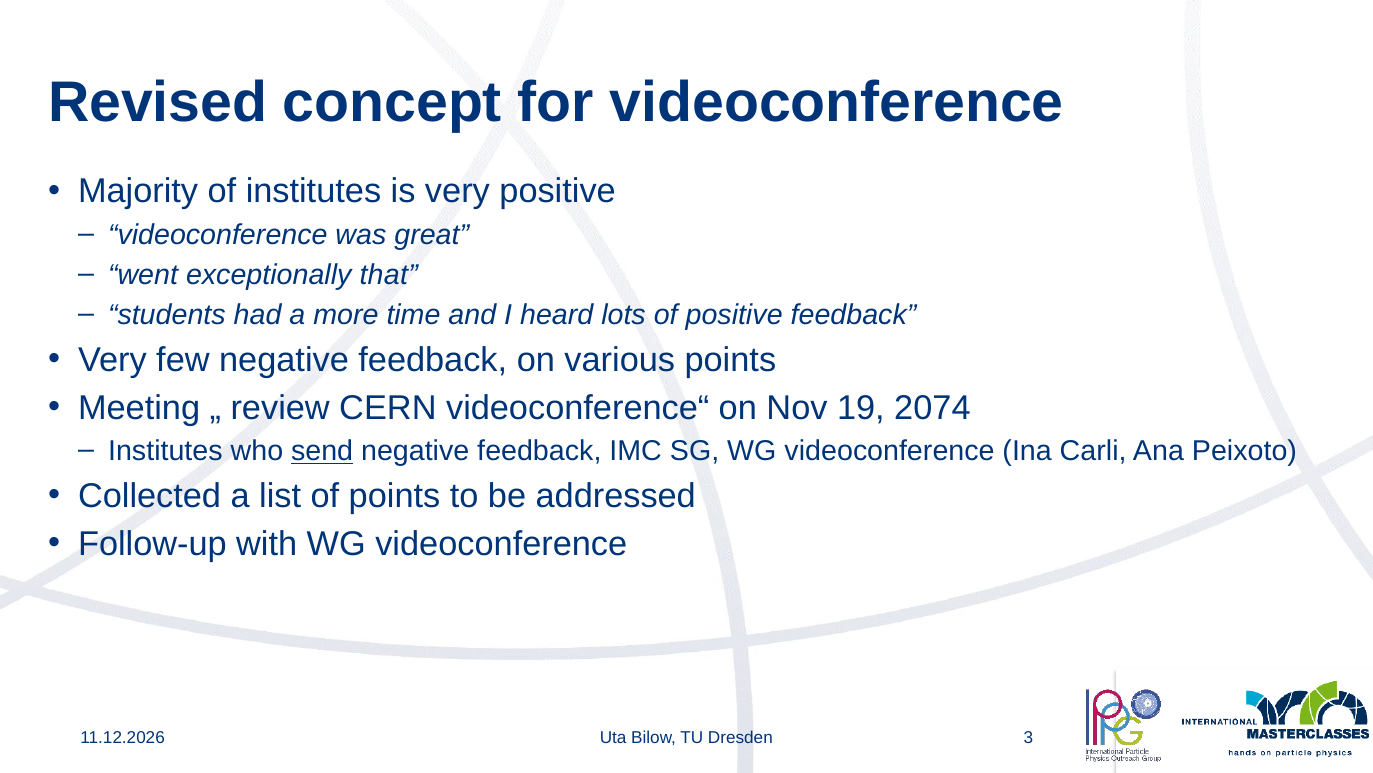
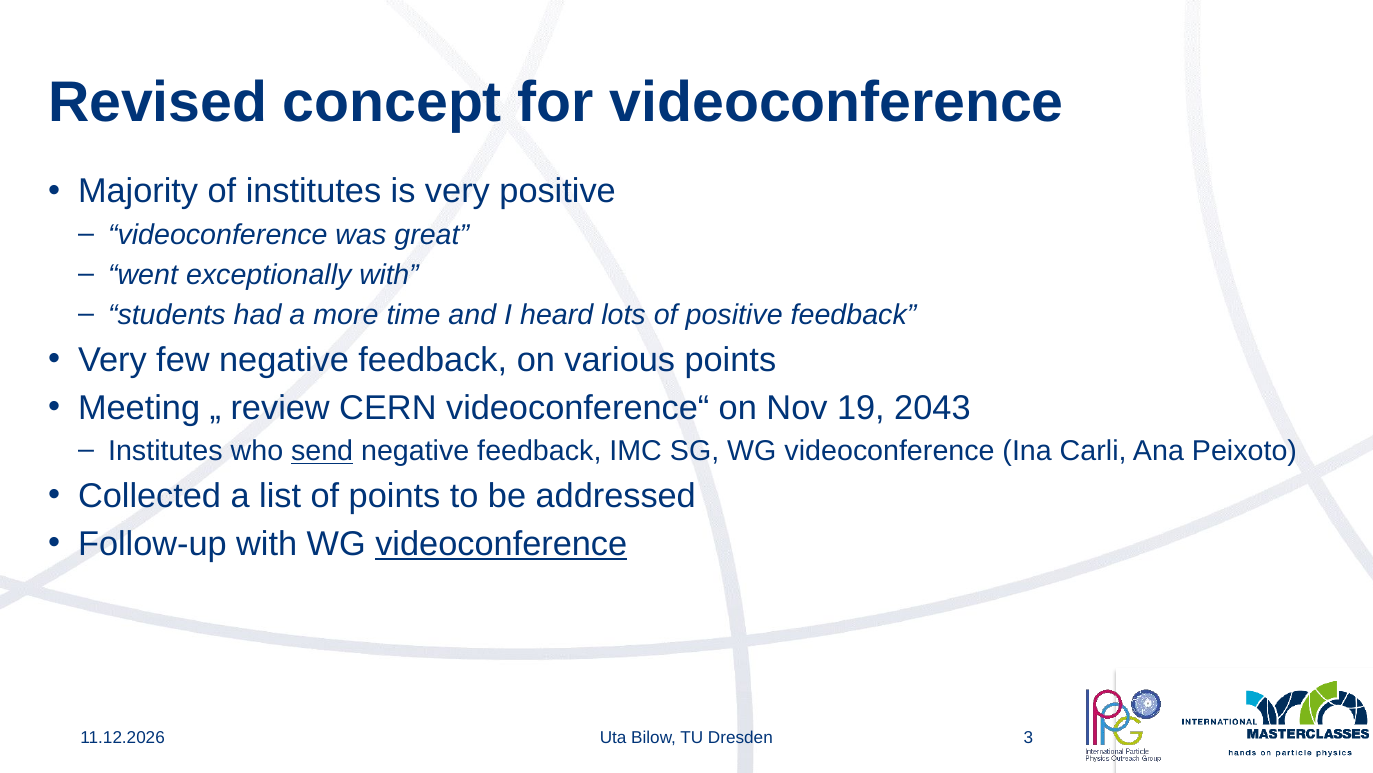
exceptionally that: that -> with (389, 275)
2074: 2074 -> 2043 (932, 408)
videoconference underline: none -> present (501, 544)
